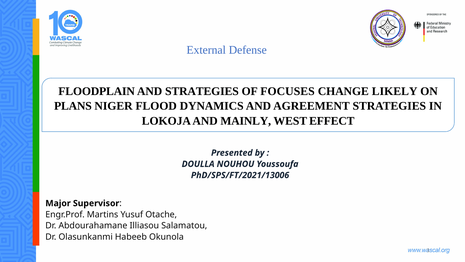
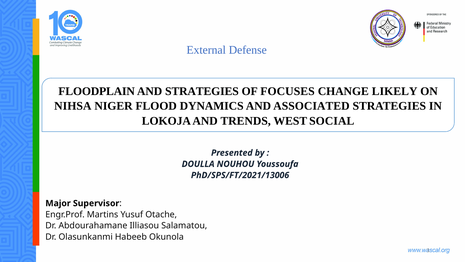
PLANS: PLANS -> NIHSA (73, 106)
AGREEMENT: AGREEMENT -> ASSOCIATED (311, 106)
MAINLY: MAINLY -> TRENDS (246, 121)
EFFECT: EFFECT -> SOCIAL (332, 121)
